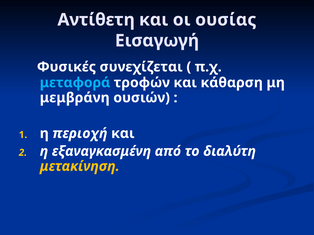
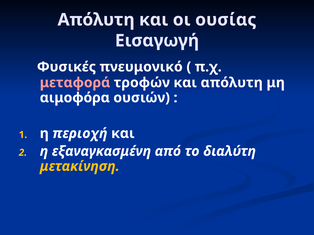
Αντίθετη: Αντίθετη -> Απόλυτη (96, 20)
συνεχίζεται: συνεχίζεται -> πνευμονικό (141, 67)
μεταφορά colour: light blue -> pink (75, 83)
και κάθαρση: κάθαρση -> απόλυτη (232, 83)
μεμβράνη: μεμβράνη -> αιμοφόρα (75, 98)
